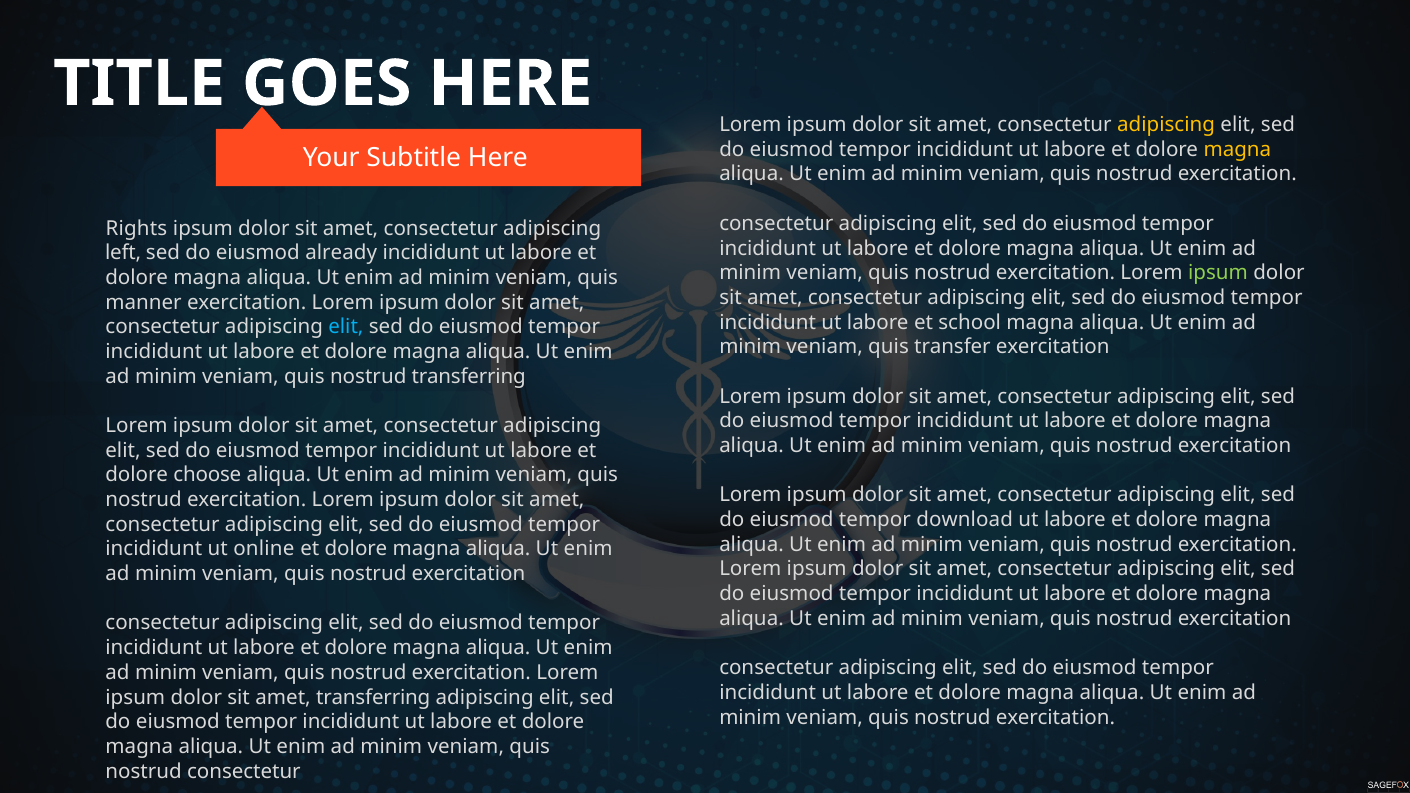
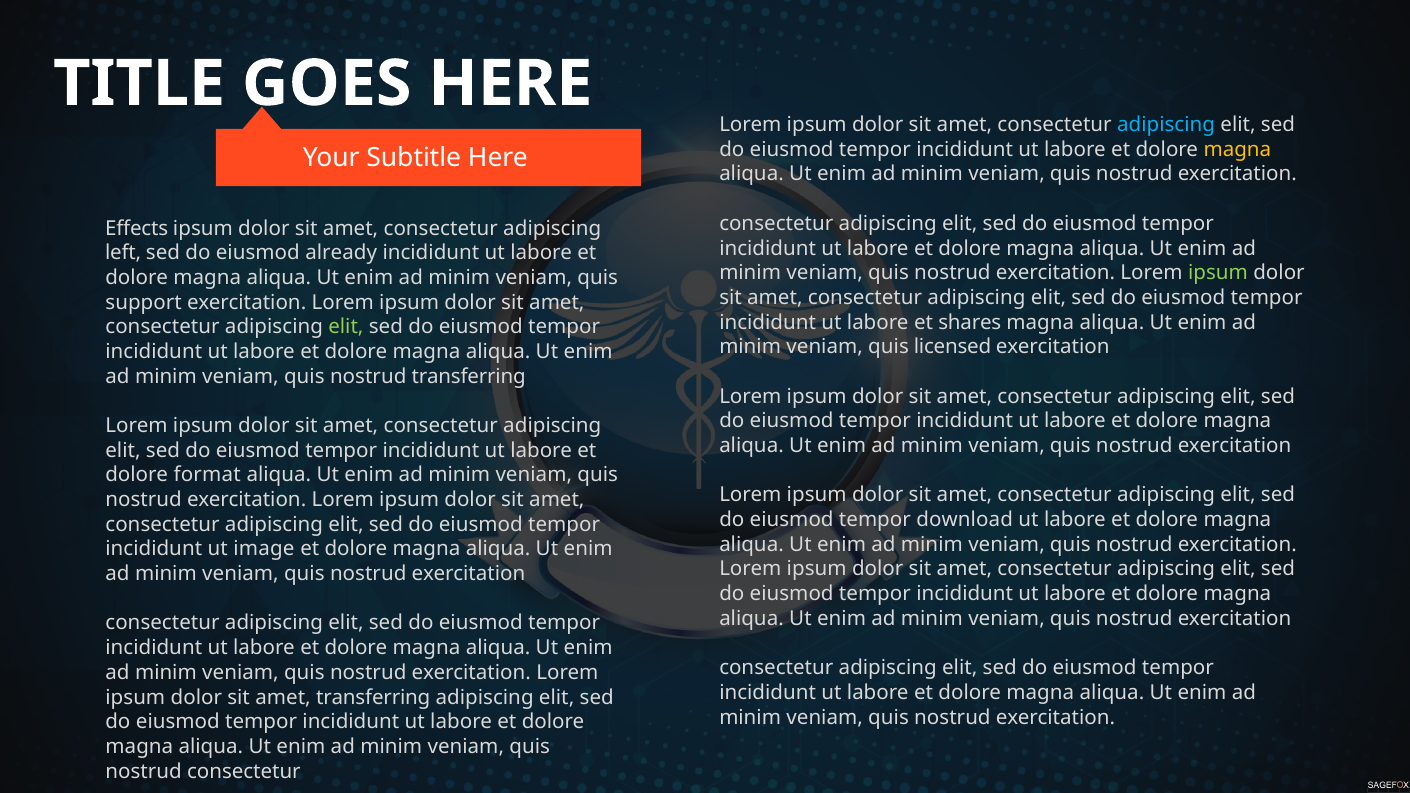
adipiscing colour: yellow -> light blue (1166, 125)
Rights: Rights -> Effects (137, 228)
manner: manner -> support (144, 302)
school: school -> shares (970, 322)
elit colour: light blue -> light green (346, 327)
transfer: transfer -> licensed (953, 347)
choose: choose -> format (207, 475)
online: online -> image (264, 549)
